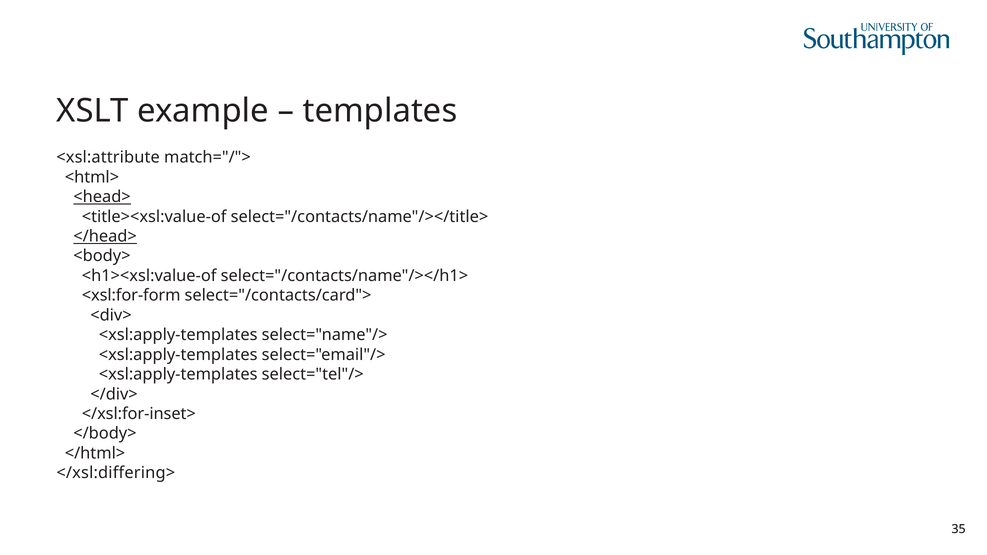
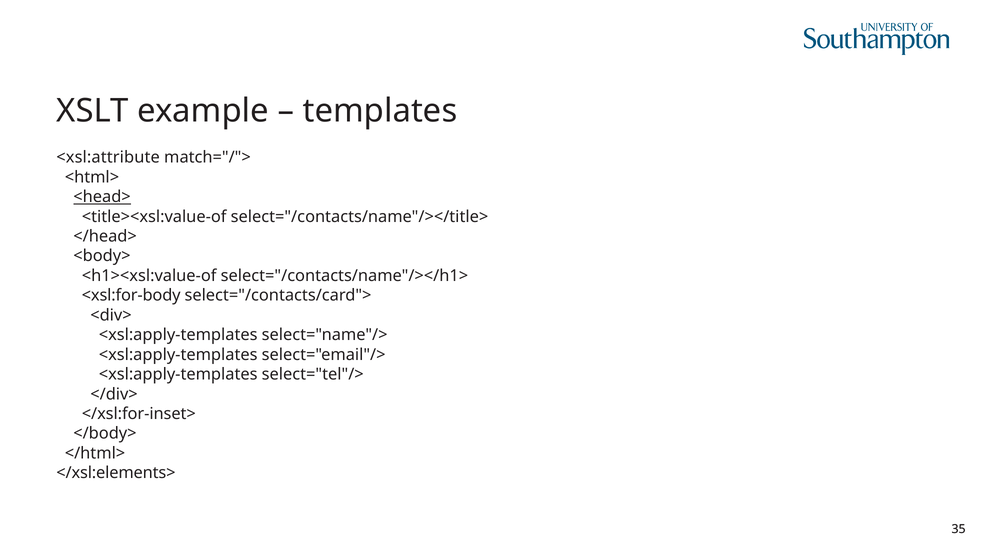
</head> underline: present -> none (105, 236)
<xsl:for-form: <xsl:for-form -> <xsl:for-body (131, 296)
</xsl:differing>: </xsl:differing> -> </xsl:elements> (116, 473)
